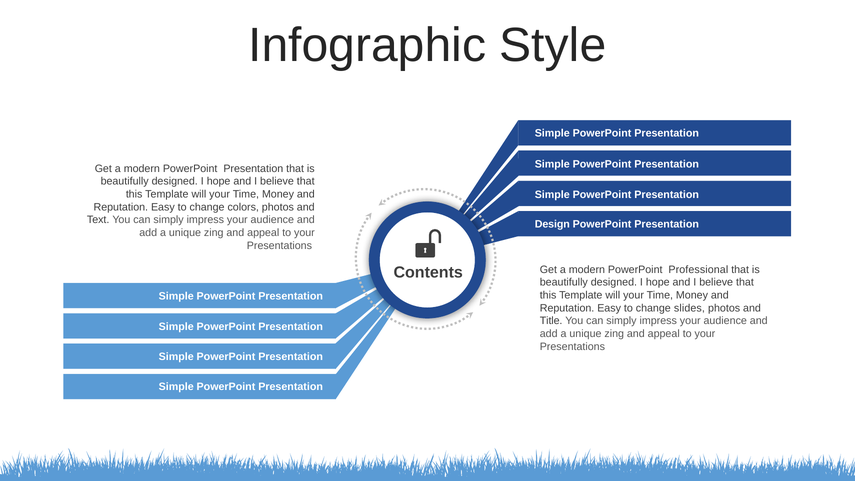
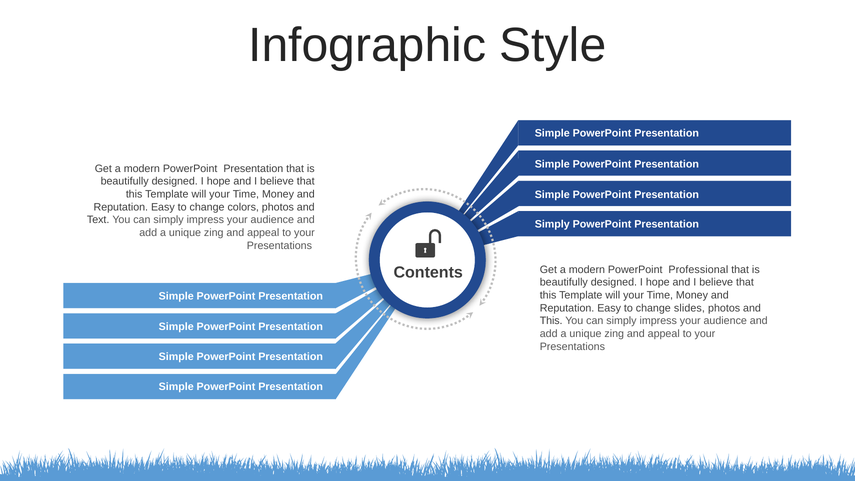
Design: Design -> Simply (552, 224)
Title: Title -> This (551, 321)
